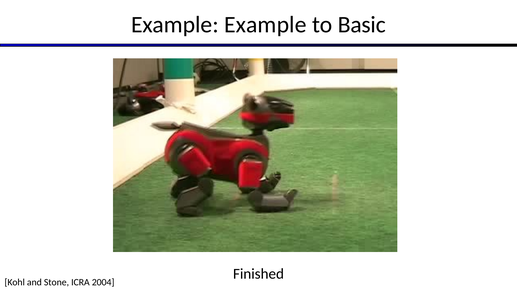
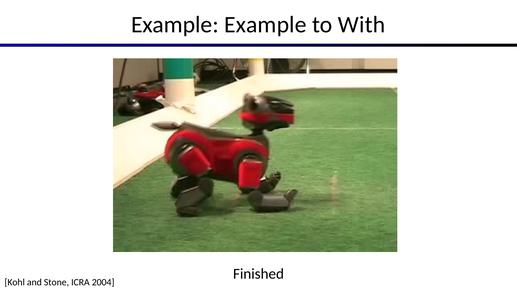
Basic: Basic -> With (362, 25)
